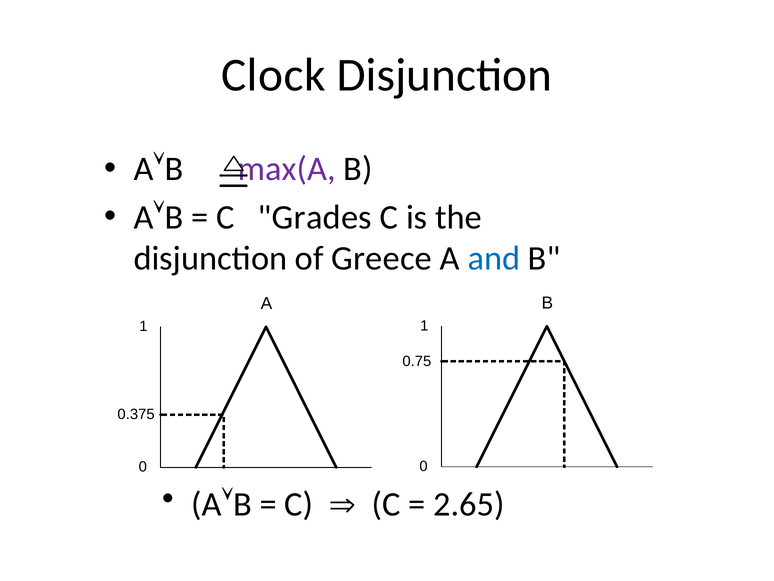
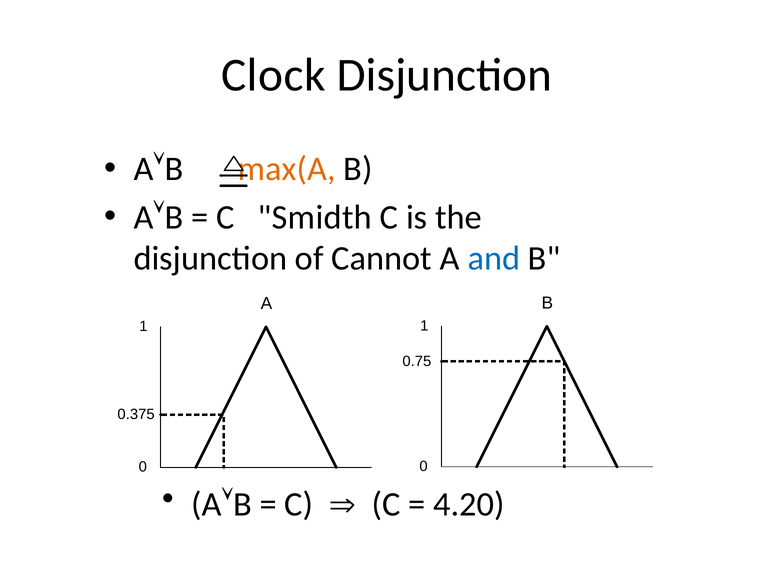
max(A colour: purple -> orange (287, 169)
Grades: Grades -> Smidth (315, 217)
Greece: Greece -> Cannot (382, 258)
2.65: 2.65 -> 4.20 (469, 504)
